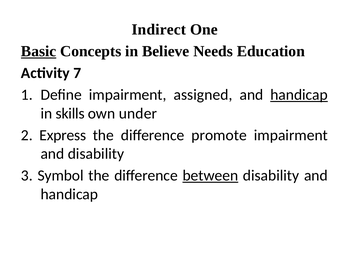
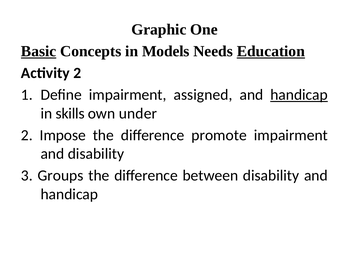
Indirect: Indirect -> Graphic (159, 30)
Believe: Believe -> Models (166, 51)
Education underline: none -> present (271, 51)
Activity 7: 7 -> 2 (77, 73)
Express: Express -> Impose (63, 135)
Symbol: Symbol -> Groups (61, 175)
between underline: present -> none (210, 175)
